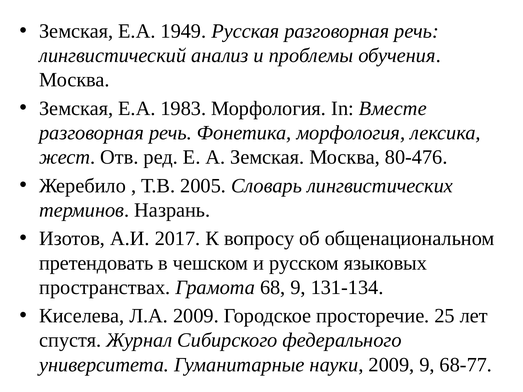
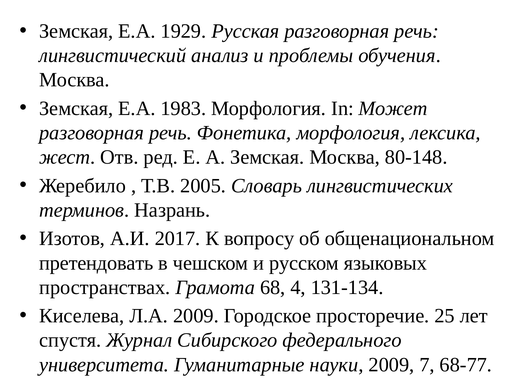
1949: 1949 -> 1929 (183, 31)
Вместе: Вместе -> Может (393, 108)
80-476: 80-476 -> 80-148 (416, 157)
68 9: 9 -> 4 (298, 288)
2009 9: 9 -> 7 (427, 365)
